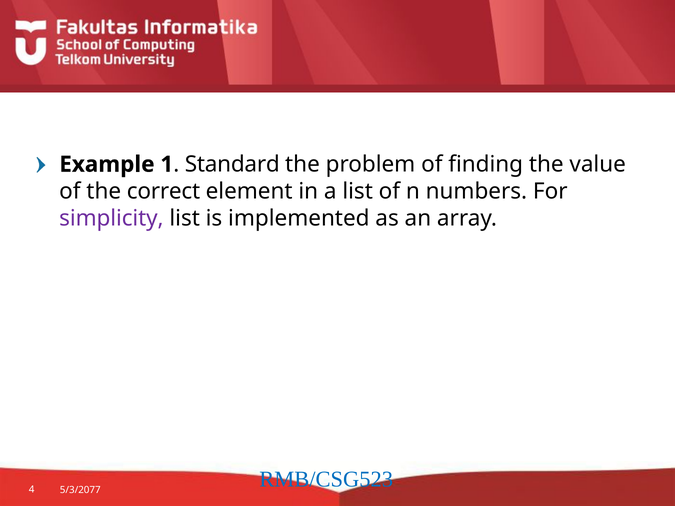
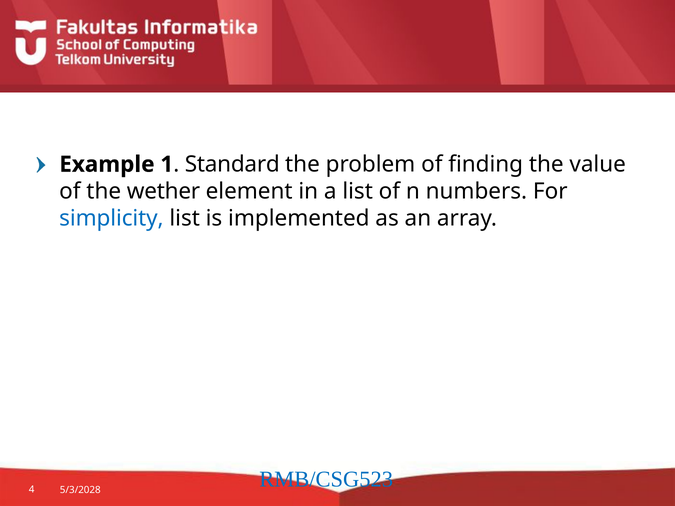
correct: correct -> wether (164, 191)
simplicity colour: purple -> blue (111, 218)
5/3/2077: 5/3/2077 -> 5/3/2028 (80, 490)
